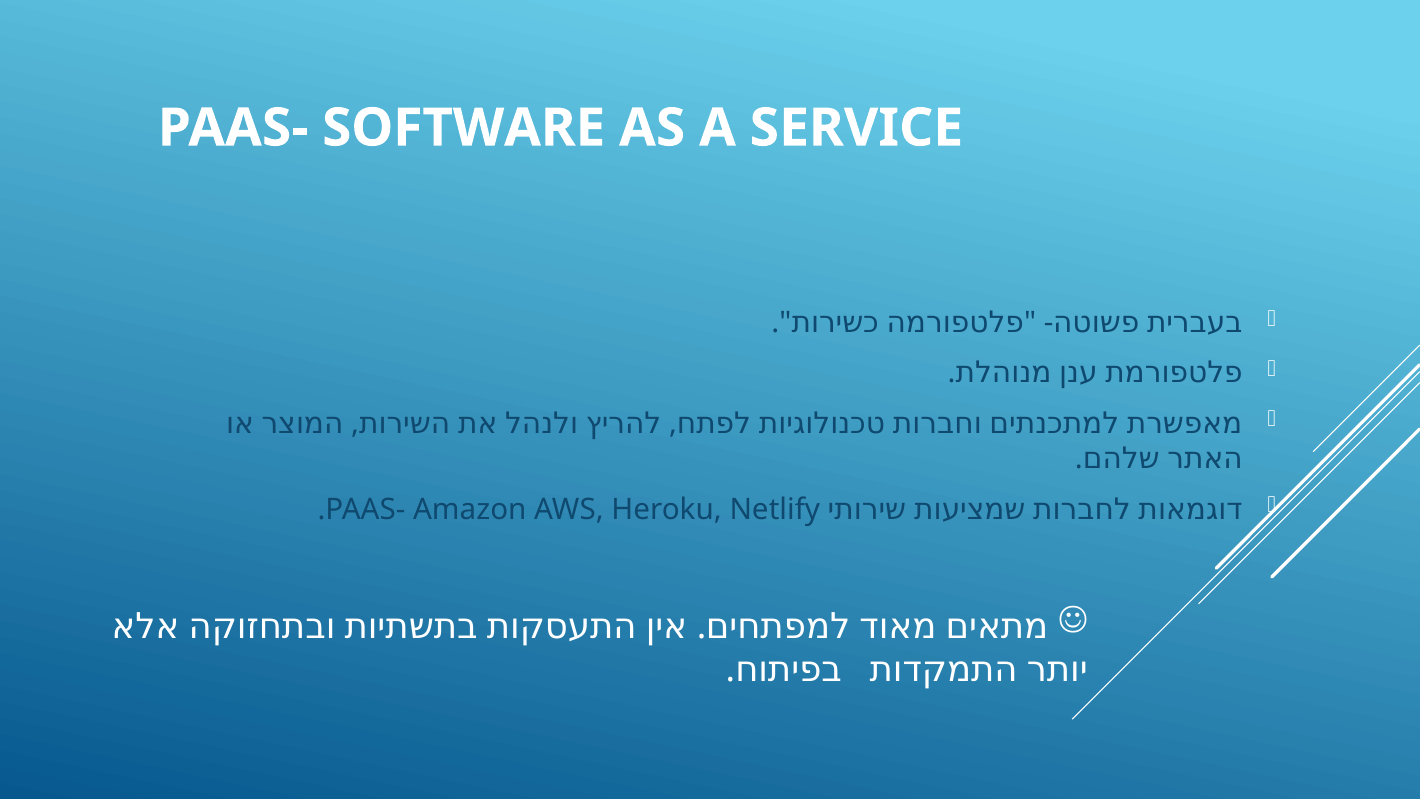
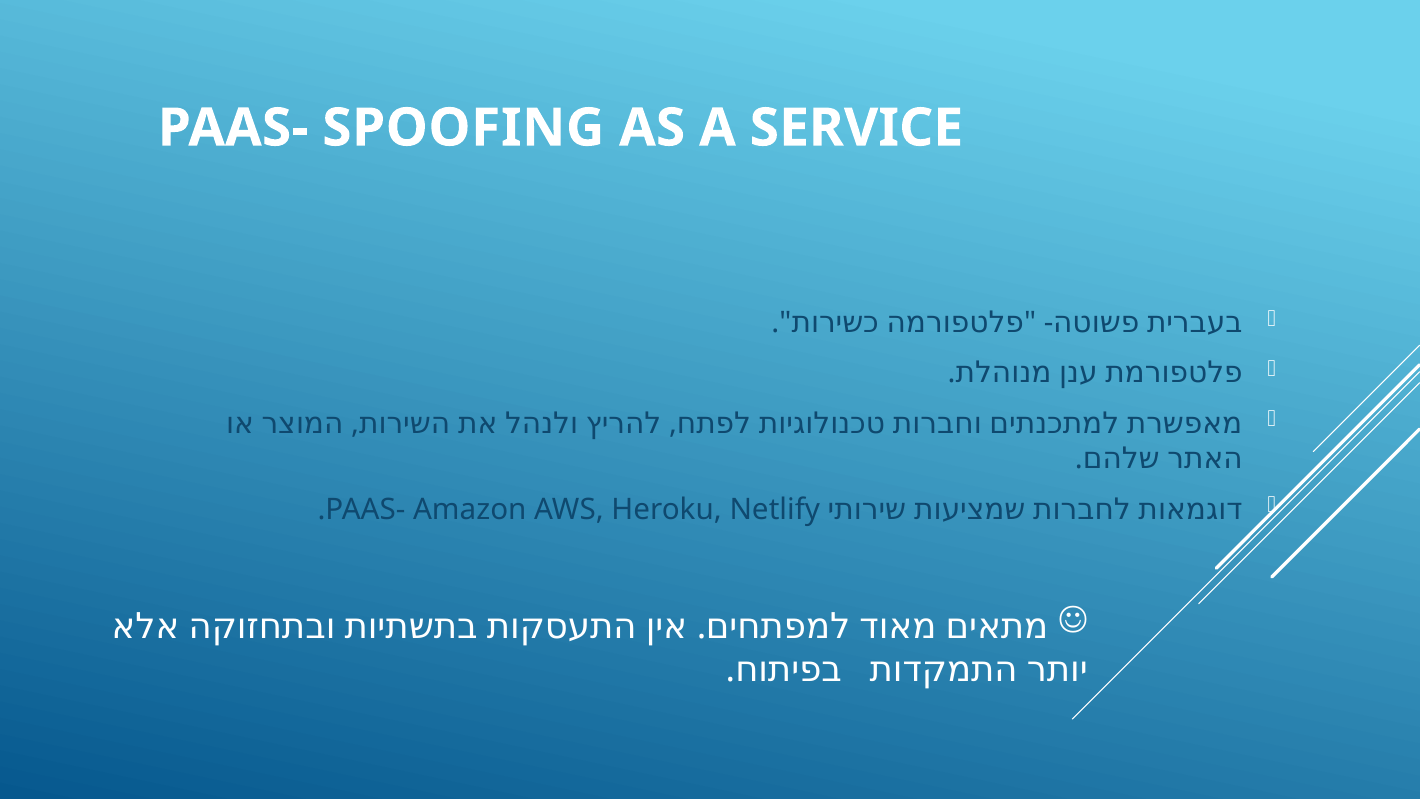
SOFTWARE: SOFTWARE -> SPOOFING (463, 128)
